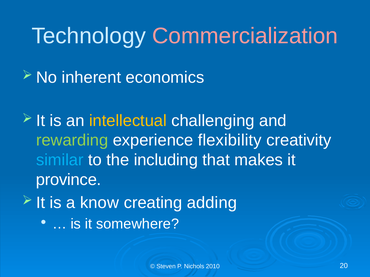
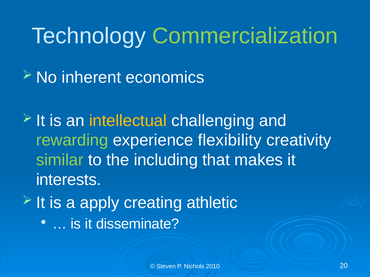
Commercialization colour: pink -> light green (245, 36)
similar colour: light blue -> light green (60, 160)
province: province -> interests (69, 180)
know: know -> apply (100, 203)
adding: adding -> athletic (212, 203)
somewhere: somewhere -> disseminate (138, 224)
